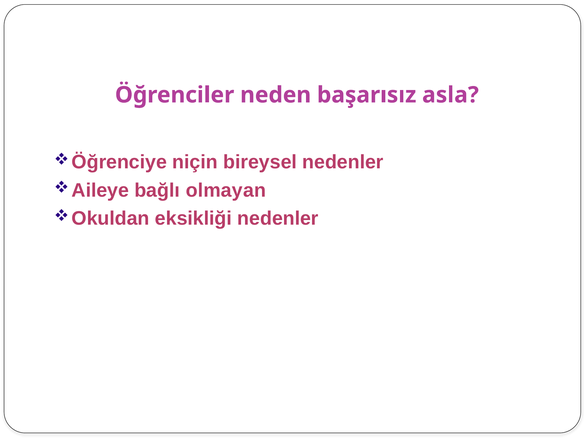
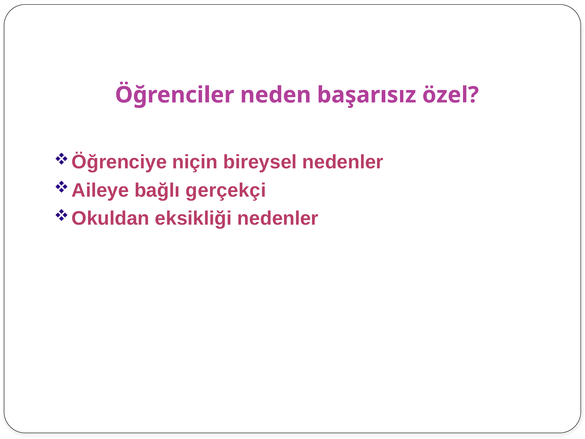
asla: asla -> özel (450, 95)
olmayan: olmayan -> gerçekçi (226, 190)
